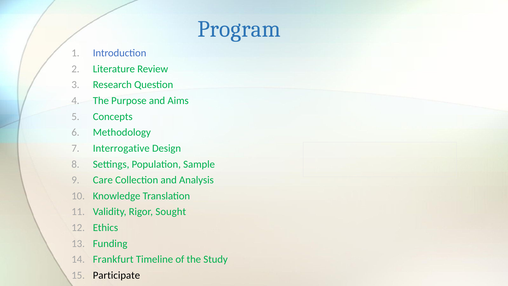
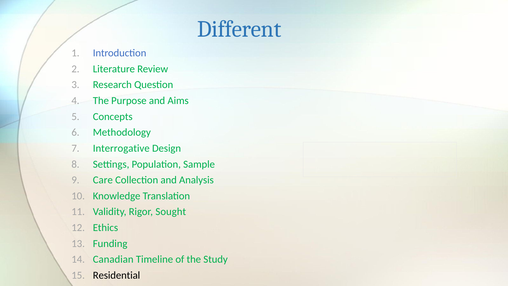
Program: Program -> Different (239, 29)
Frankfurt: Frankfurt -> Canadian (113, 259)
Participate: Participate -> Residential (117, 275)
